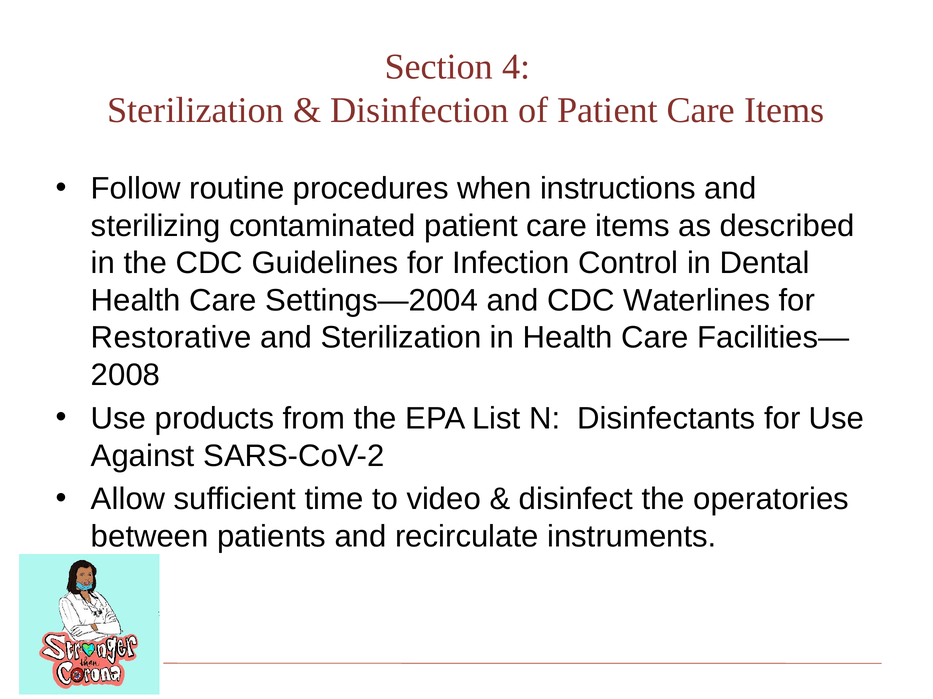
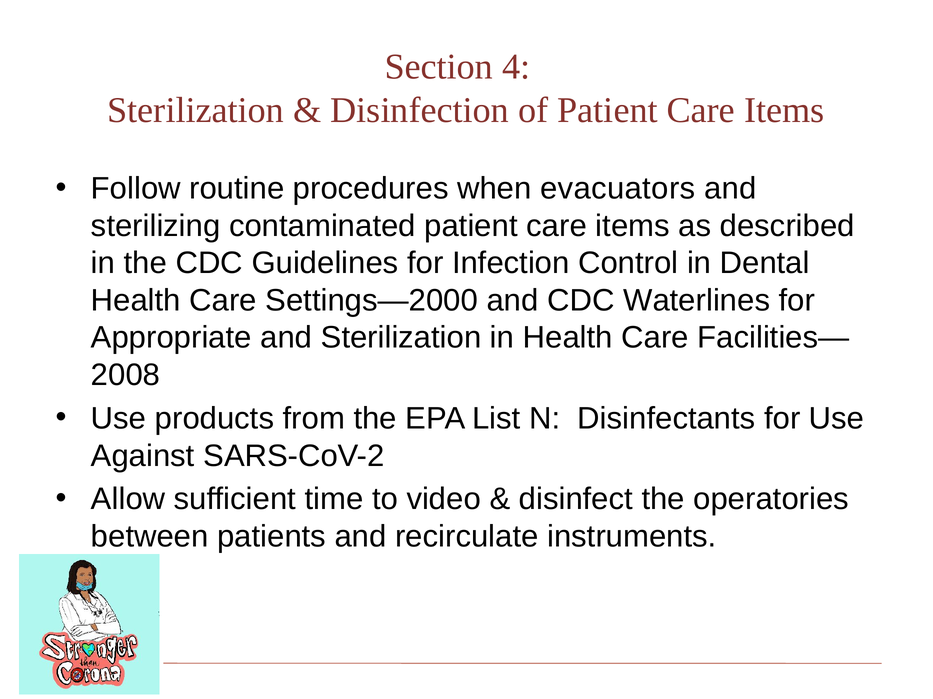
instructions: instructions -> evacuators (618, 189)
Settings—2004: Settings—2004 -> Settings—2000 (372, 301)
Restorative: Restorative -> Appropriate (171, 338)
